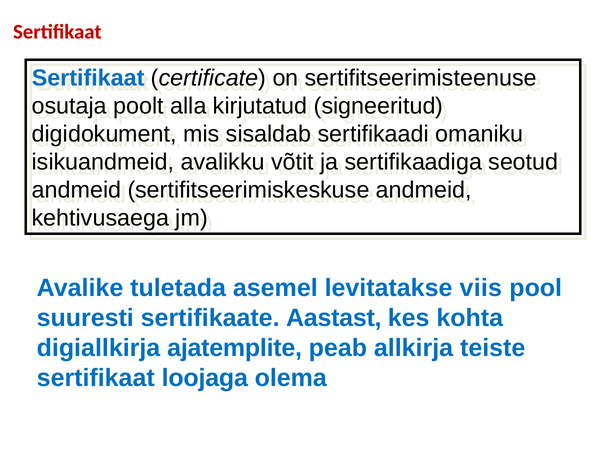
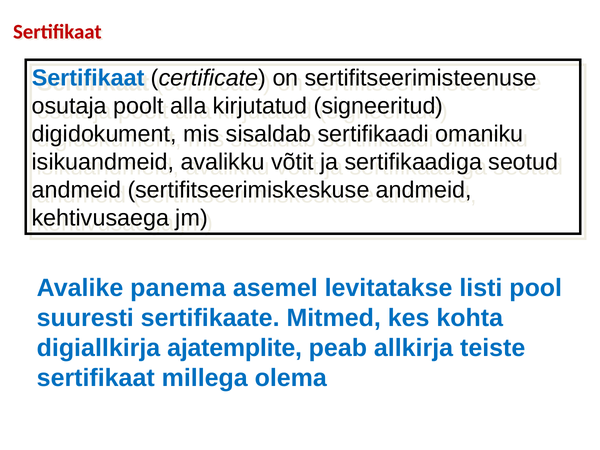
tuletada: tuletada -> panema (178, 288)
viis: viis -> listi (481, 288)
Aastast: Aastast -> Mitmed (334, 318)
loojaga: loojaga -> millega (205, 378)
